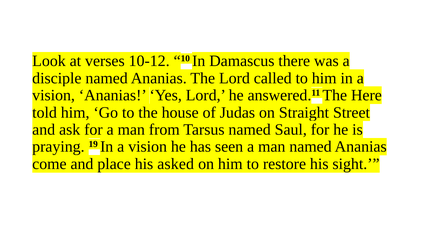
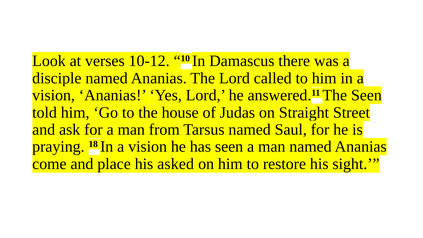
The Here: Here -> Seen (366, 95)
19: 19 -> 18 (93, 144)
